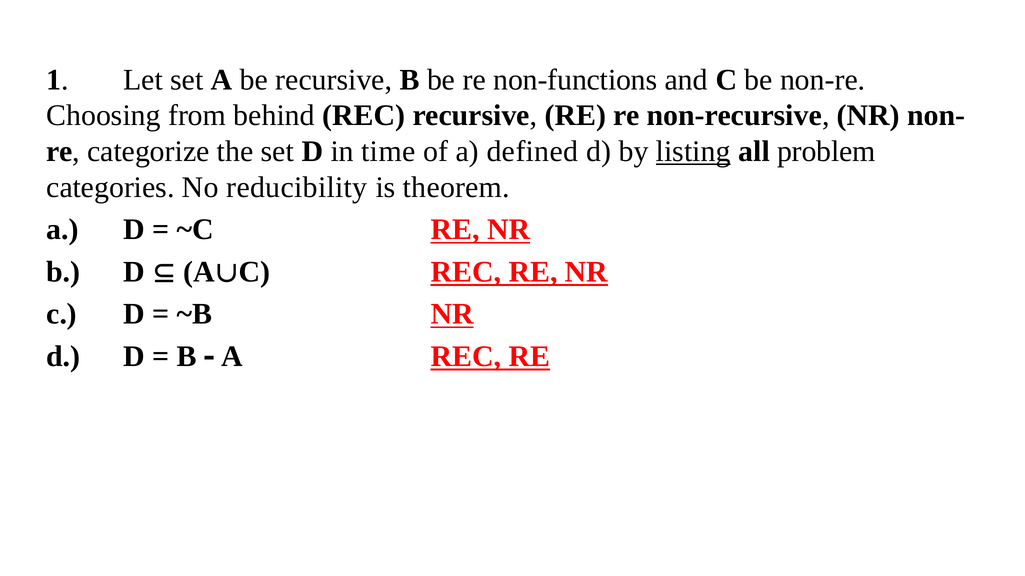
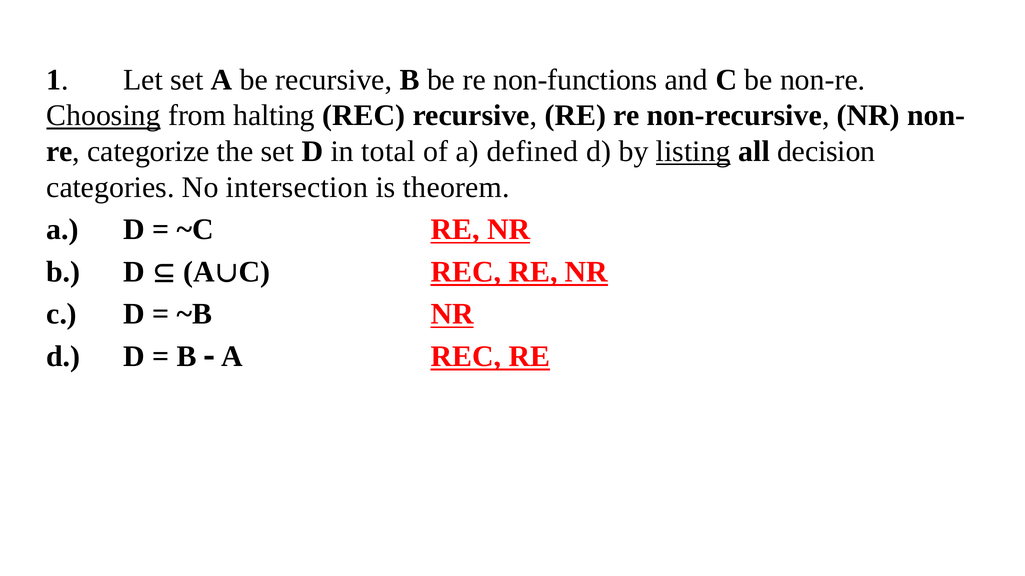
Choosing underline: none -> present (103, 116)
behind: behind -> halting (274, 116)
time: time -> total (388, 152)
problem: problem -> decision (826, 152)
reducibility: reducibility -> intersection (297, 187)
